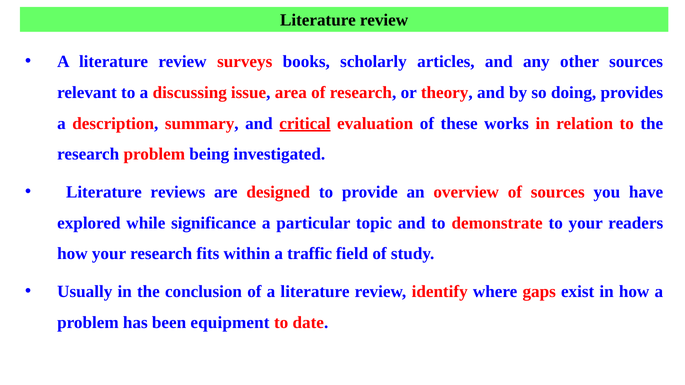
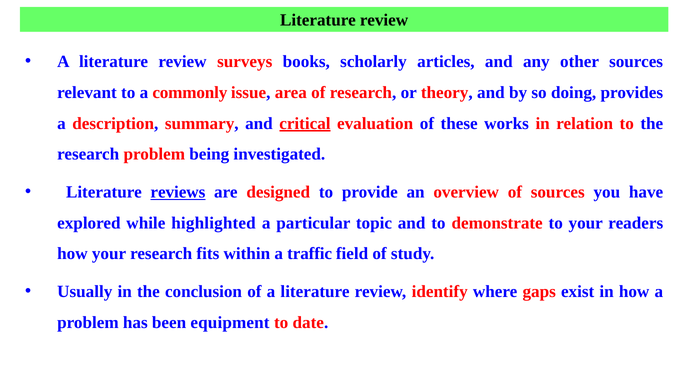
discussing: discussing -> commonly (190, 93)
reviews underline: none -> present (178, 192)
significance: significance -> highlighted (214, 223)
